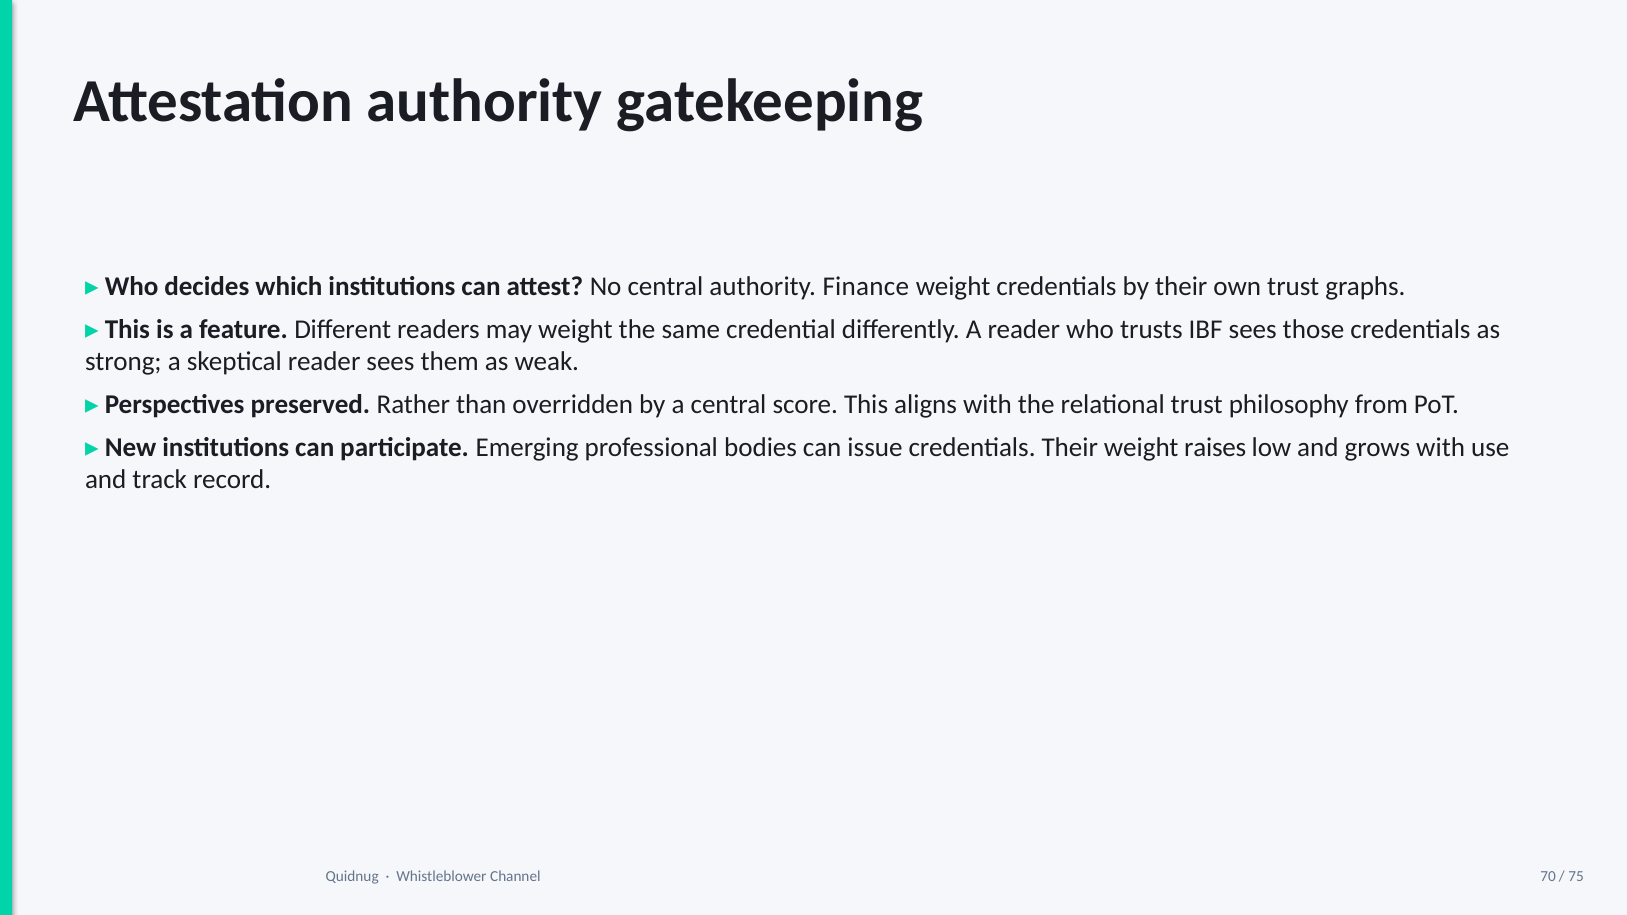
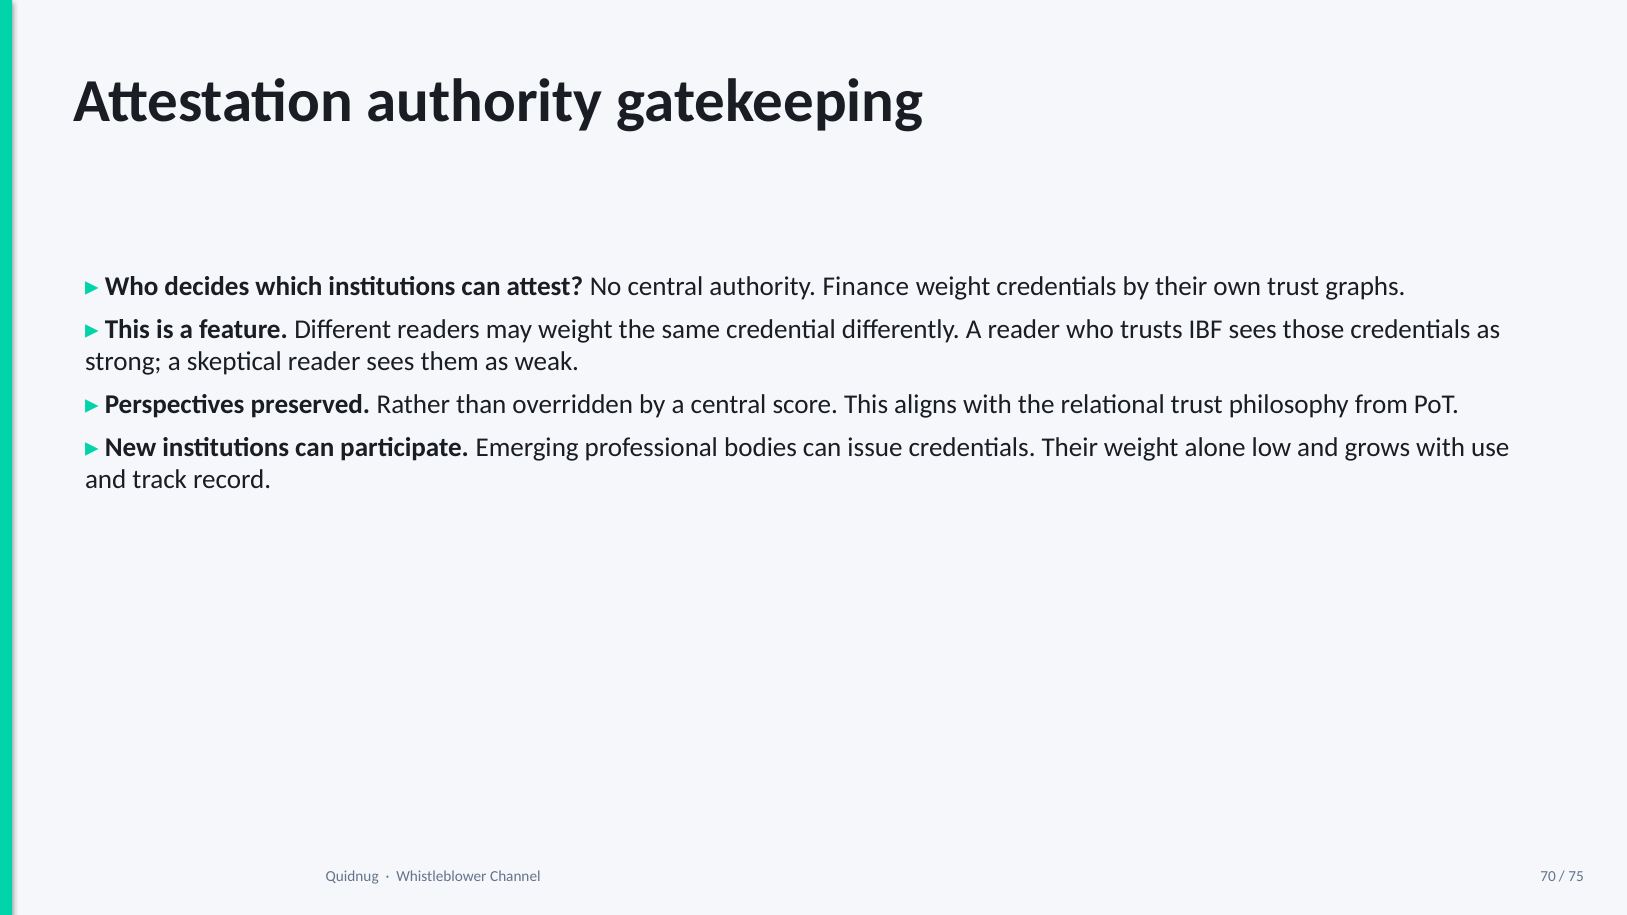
raises: raises -> alone (1215, 447)
